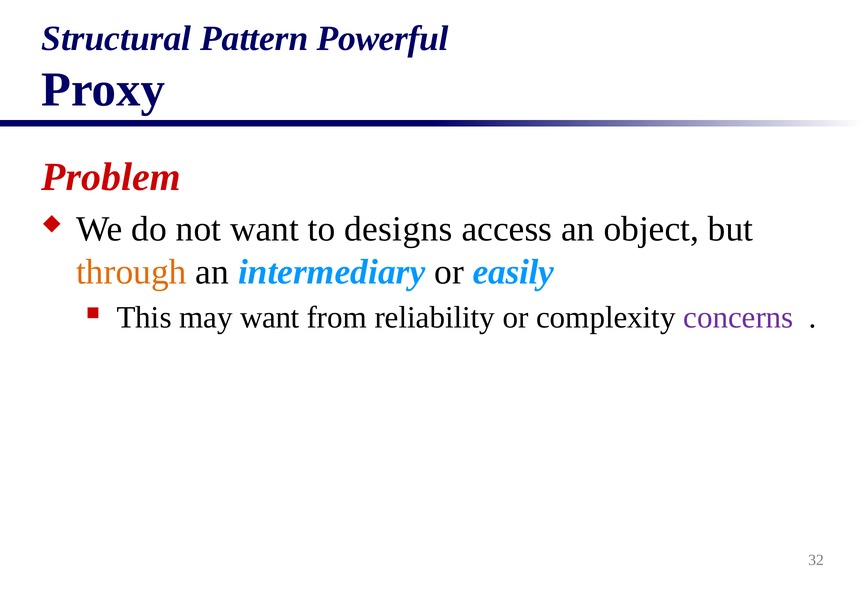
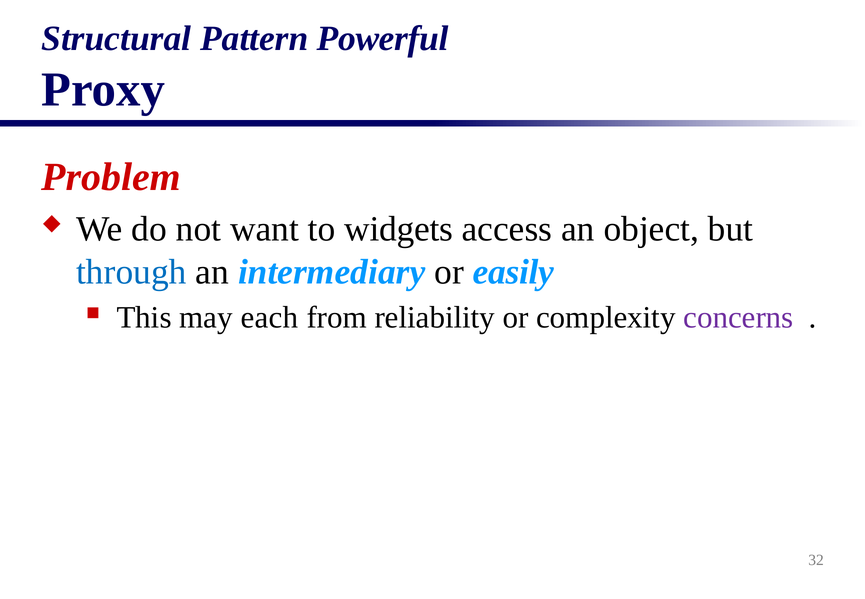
designs: designs -> widgets (399, 229)
through colour: orange -> blue (131, 272)
may want: want -> each (270, 318)
